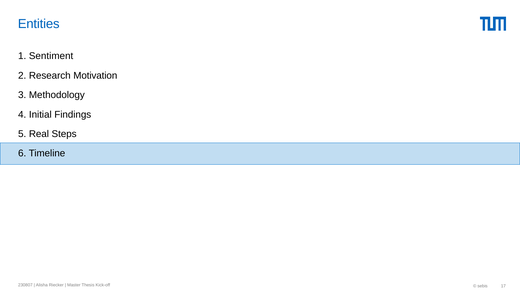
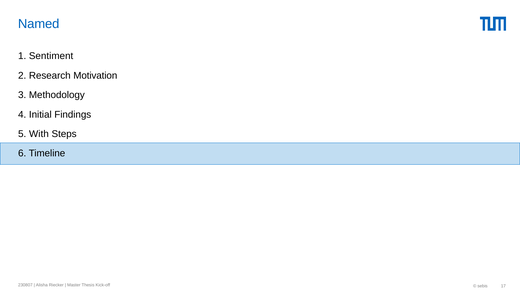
Entities: Entities -> Named (39, 24)
Real: Real -> With (39, 134)
